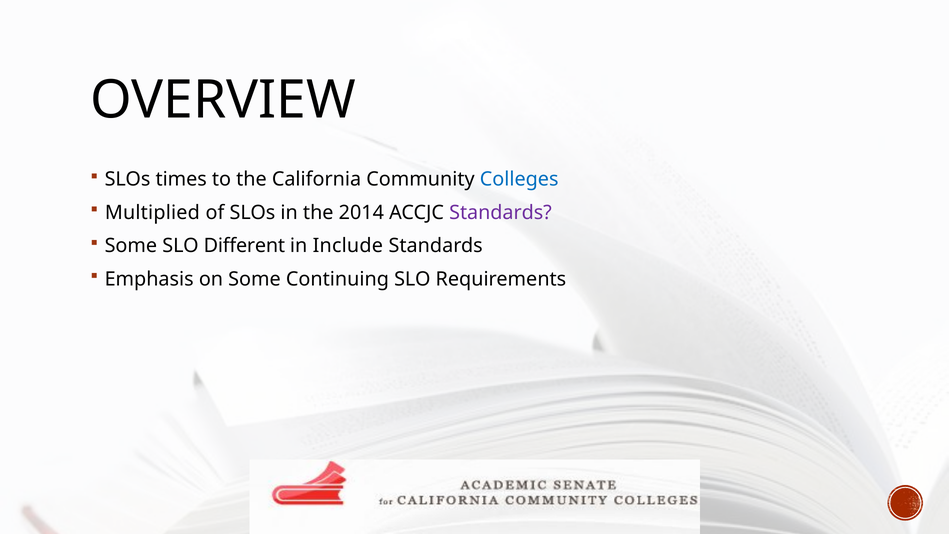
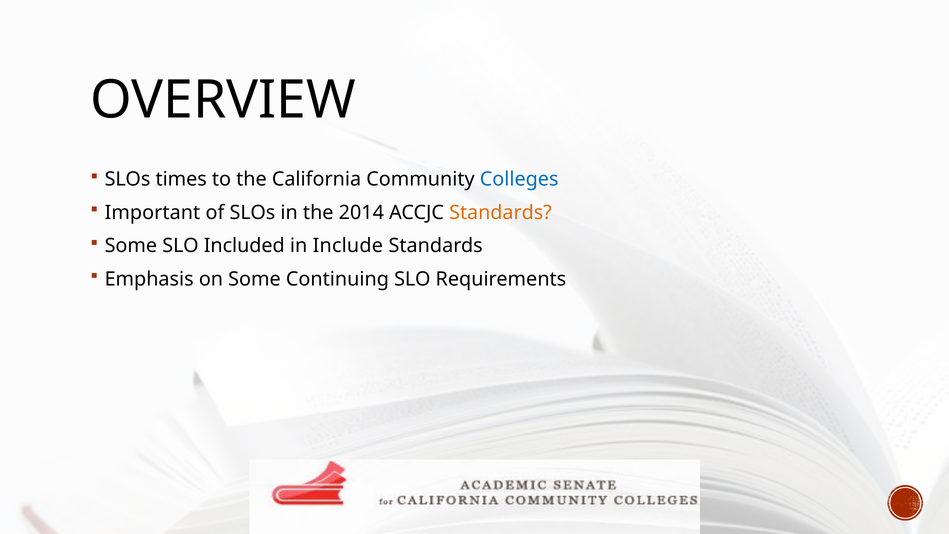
Multiplied: Multiplied -> Important (152, 212)
Standards colour: purple -> orange (501, 212)
Different: Different -> Included (244, 246)
